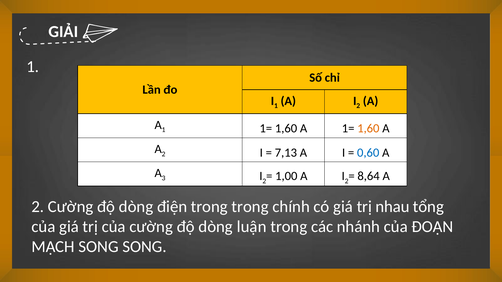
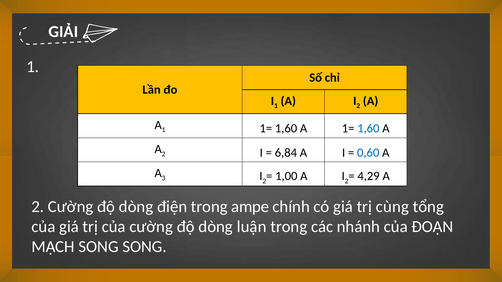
1,60 colour: orange -> blue (368, 129)
7,13: 7,13 -> 6,84 (286, 153)
8,64: 8,64 -> 4,29 (369, 176)
trong trong: trong -> ampe (250, 207)
nhau: nhau -> cùng (392, 207)
